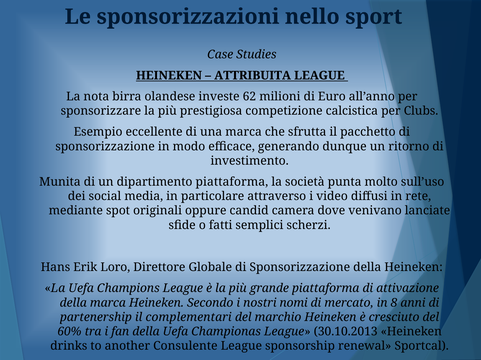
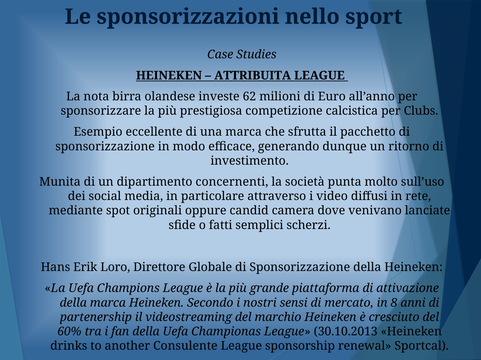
dipartimento piattaforma: piattaforma -> concernenti (232, 182)
nomi: nomi -> sensi (294, 303)
complementari: complementari -> videostreaming (189, 318)
